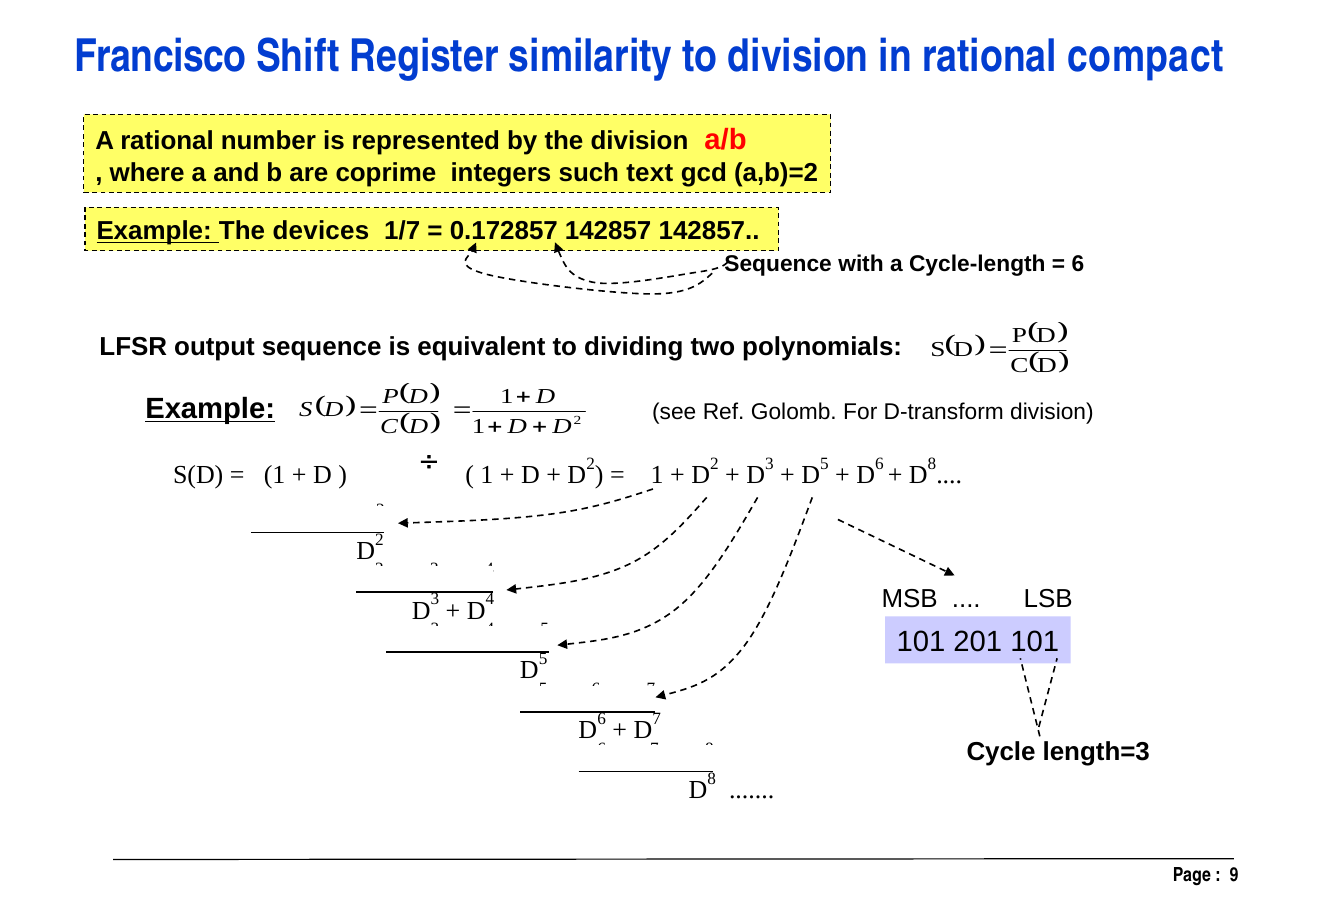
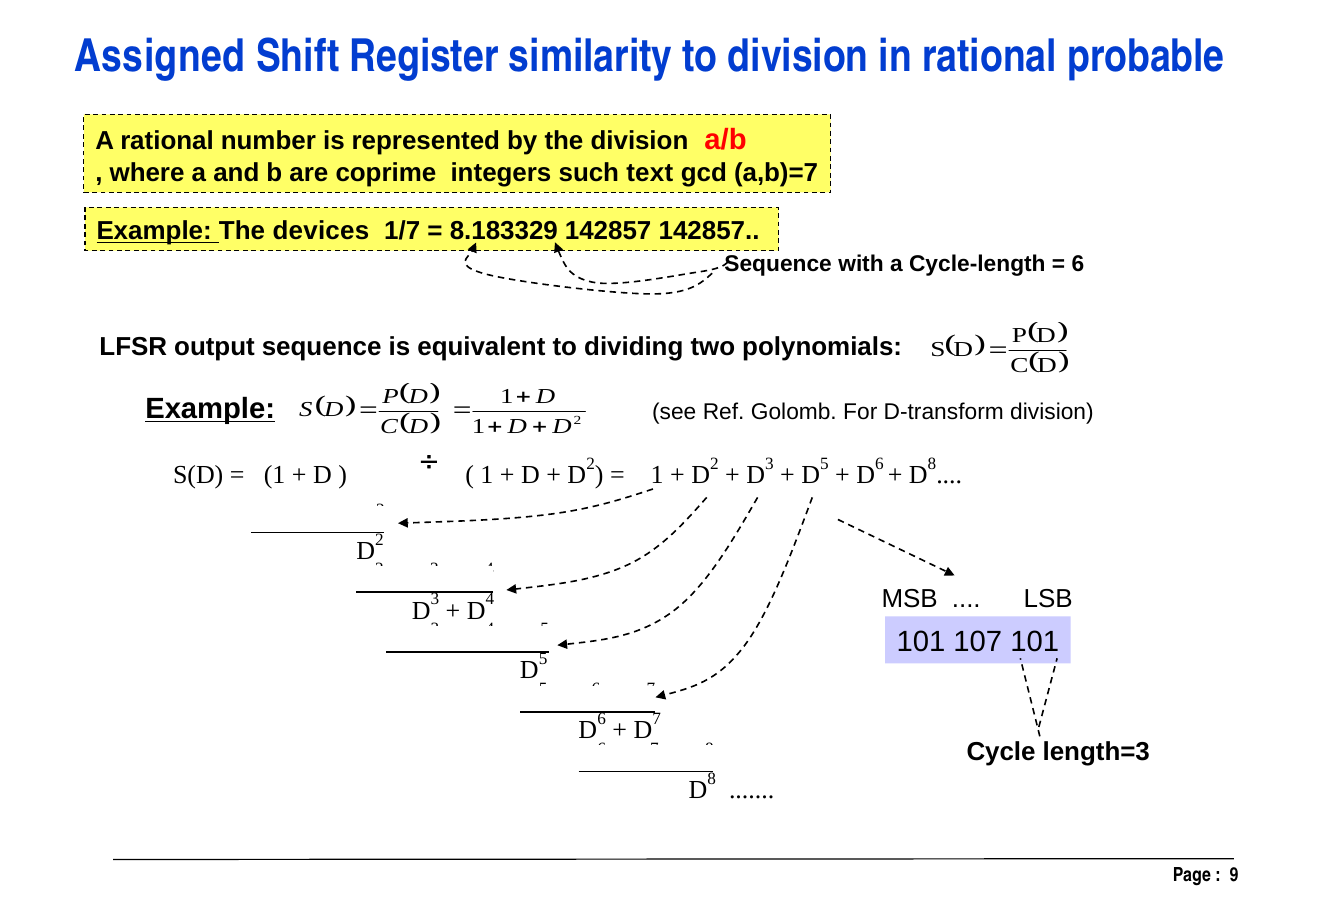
Francisco: Francisco -> Assigned (160, 57)
compact: compact -> probable (1146, 57)
a,b)=2: a,b)=2 -> a,b)=7 (776, 173)
0.172857: 0.172857 -> 8.183329 (504, 231)
201: 201 -> 107 (978, 642)
